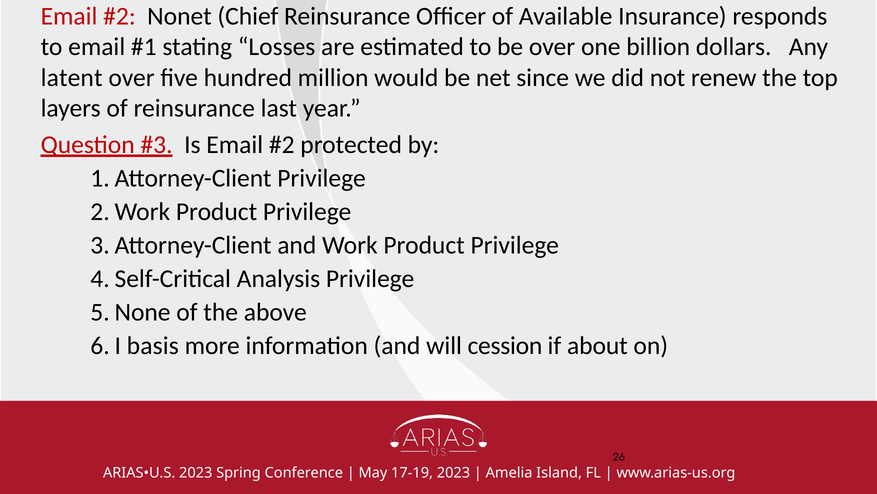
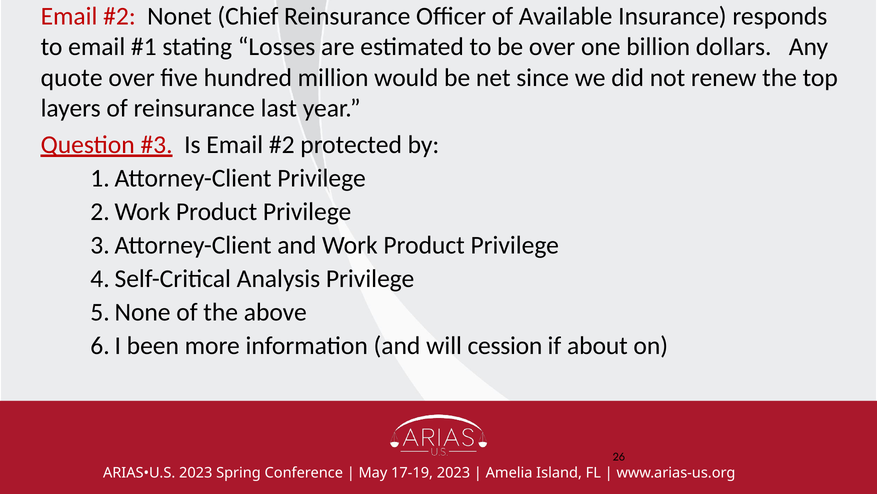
latent: latent -> quote (72, 78)
basis: basis -> been (153, 345)
